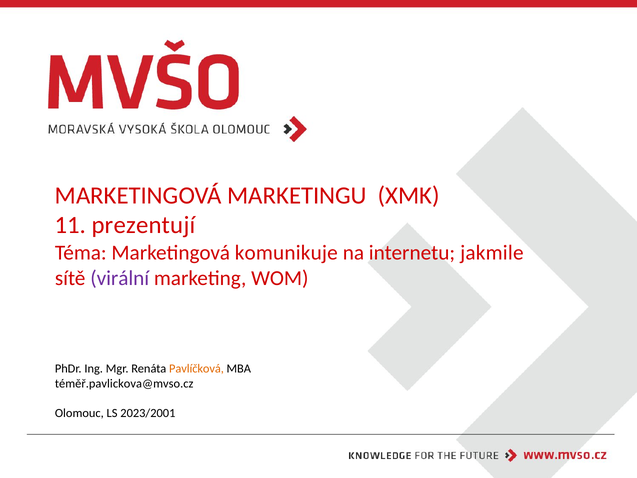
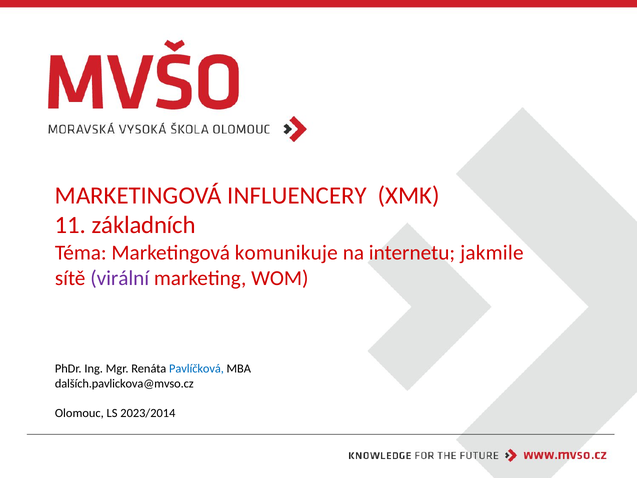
MARKETINGU: MARKETINGU -> INFLUENCERY (297, 195)
prezentují: prezentují -> základních (144, 225)
Pavlíčková colour: orange -> blue (196, 368)
téměř.pavlickova@mvso.cz: téměř.pavlickova@mvso.cz -> dalších.pavlickova@mvso.cz (124, 383)
2023/2001: 2023/2001 -> 2023/2014 (148, 413)
